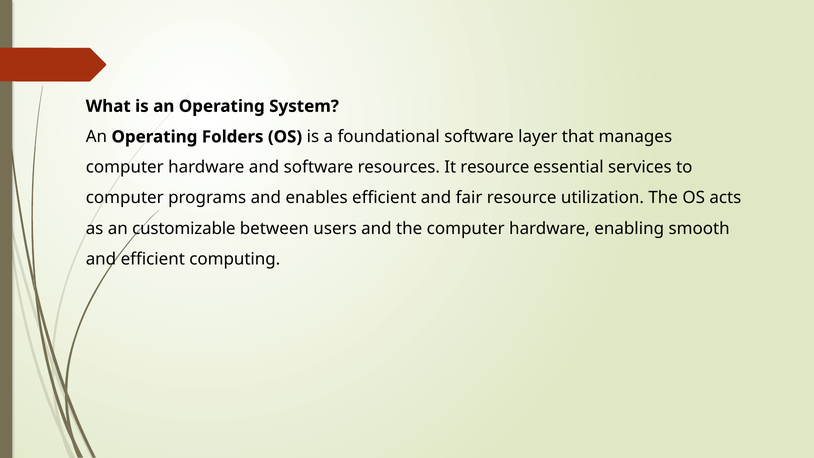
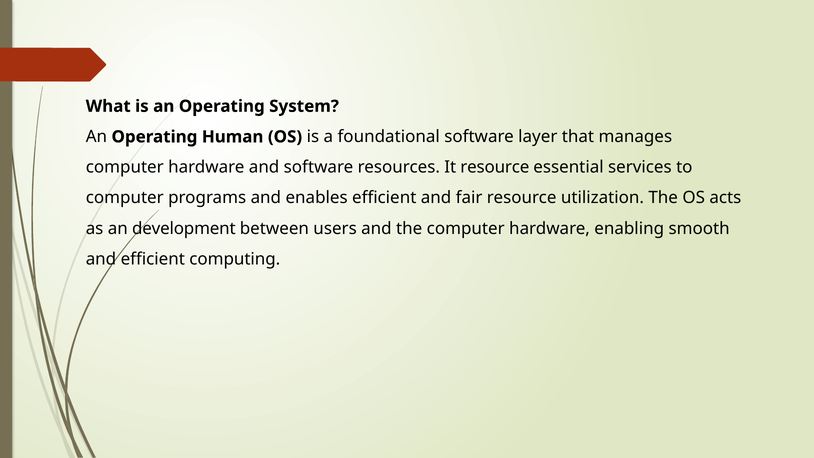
Folders: Folders -> Human (233, 137)
customizable: customizable -> development (184, 228)
